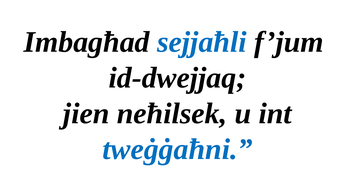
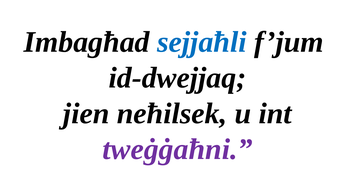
tweġġaħni colour: blue -> purple (177, 150)
